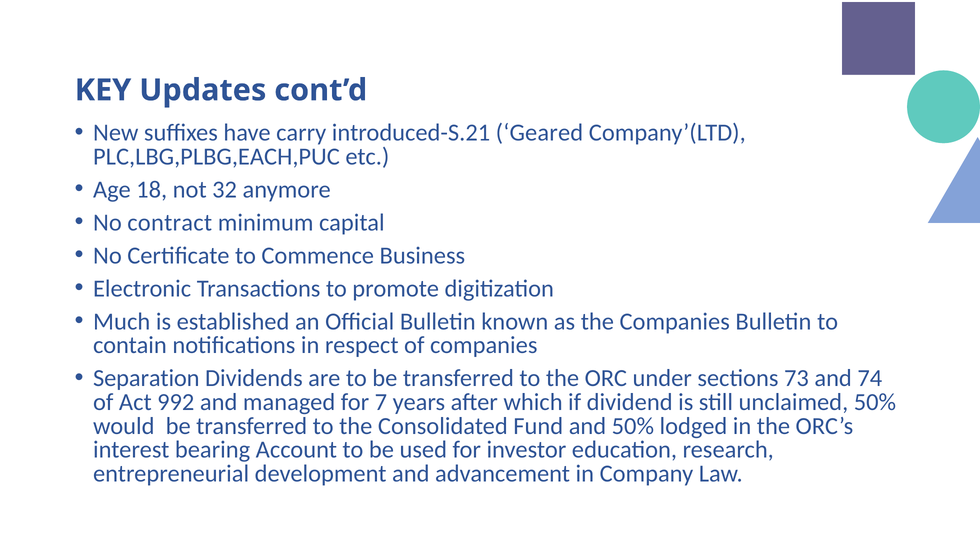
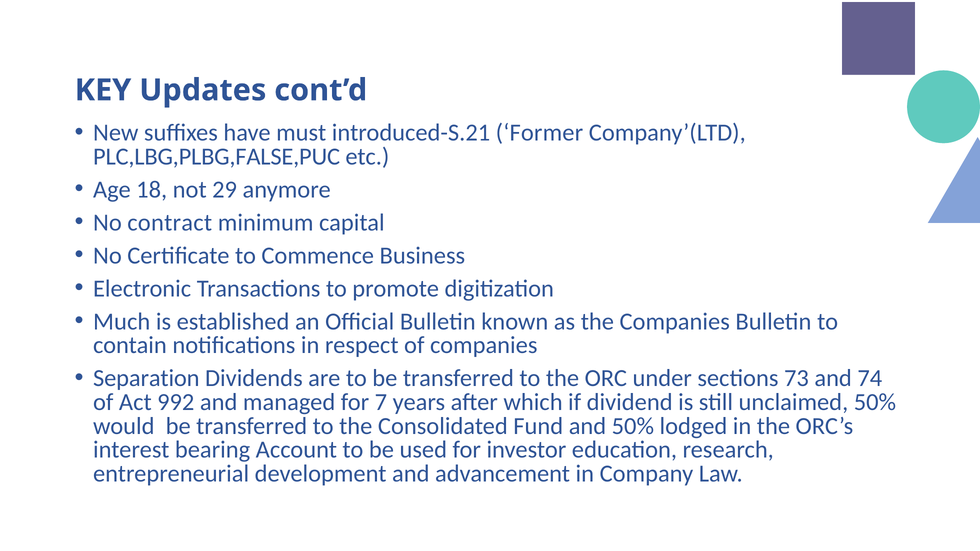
carry: carry -> must (301, 133)
Geared: Geared -> Former (539, 133)
PLC,LBG,PLBG,EACH,PUC: PLC,LBG,PLBG,EACH,PUC -> PLC,LBG,PLBG,FALSE,PUC (217, 157)
32: 32 -> 29 (225, 190)
